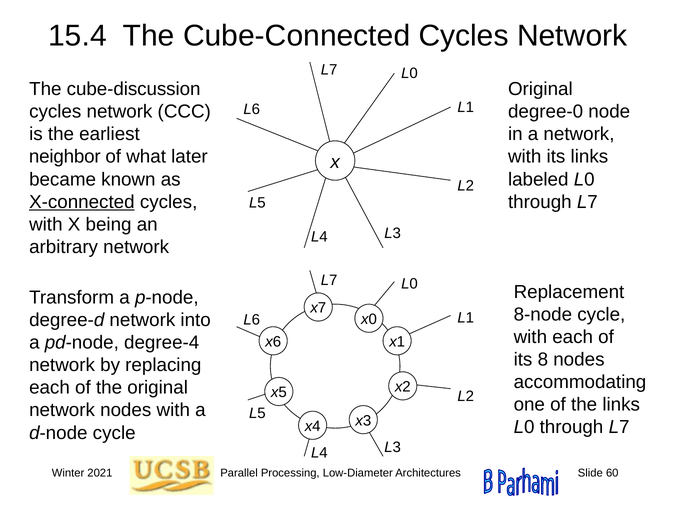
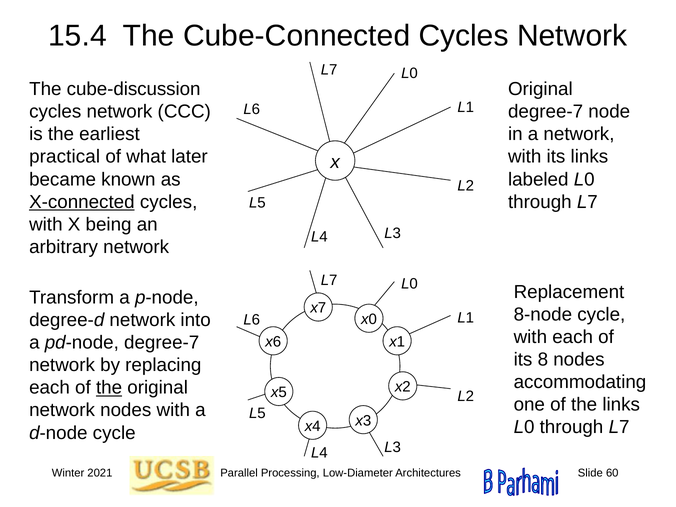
degree-0: degree-0 -> degree-7 (546, 112)
neighbor: neighbor -> practical (65, 157)
pd-node degree-4: degree-4 -> degree-7 (162, 343)
the underline: none -> present (109, 388)
